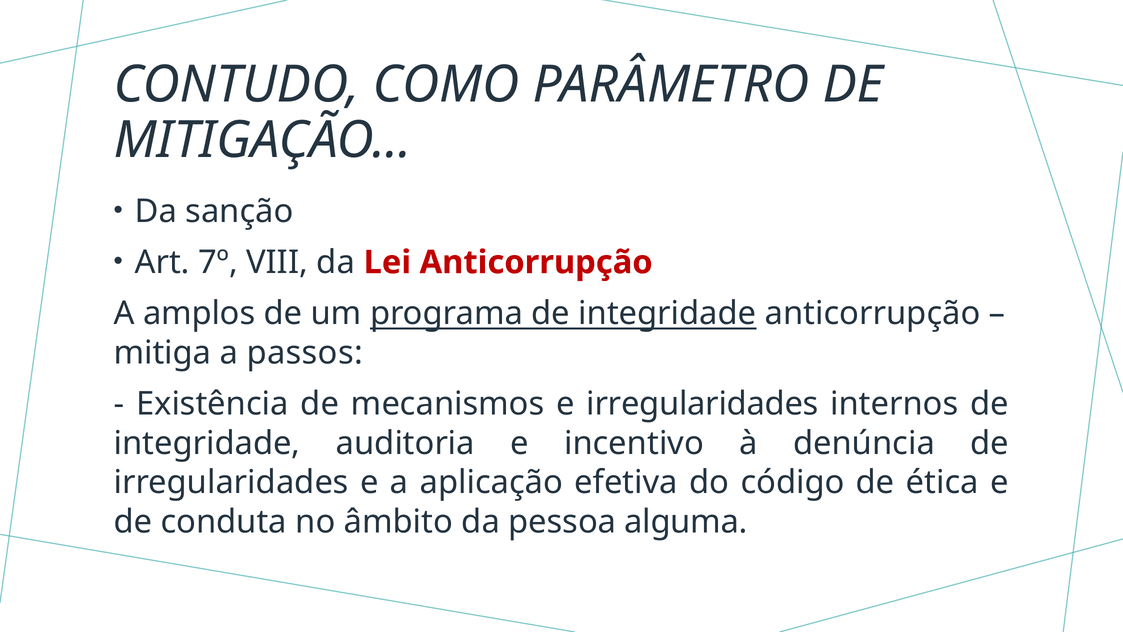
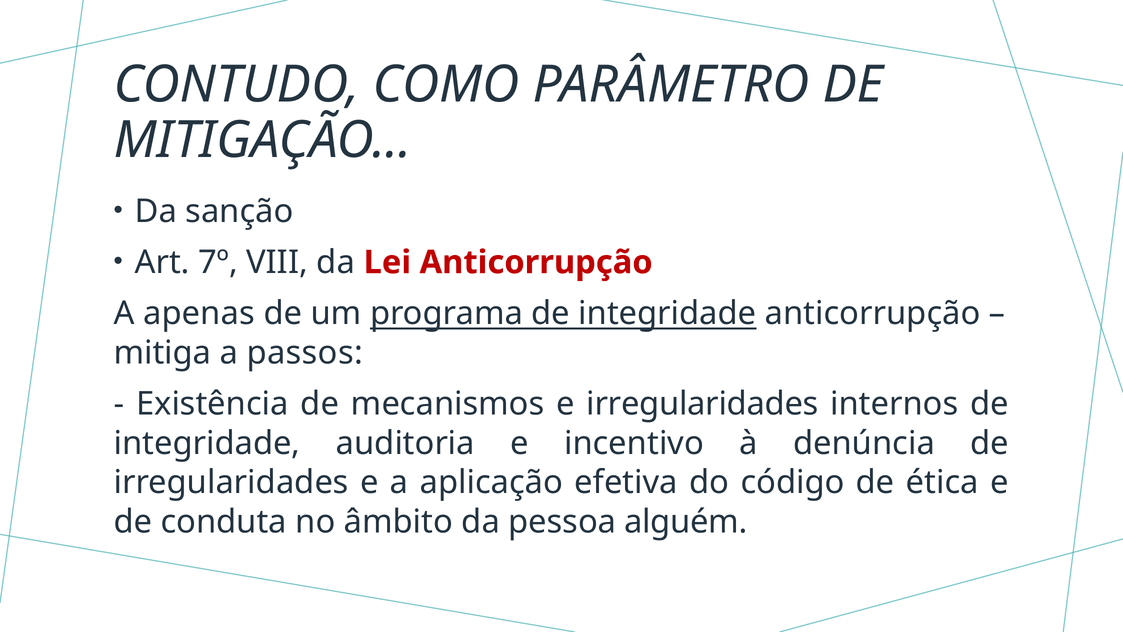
amplos: amplos -> apenas (199, 313)
alguma: alguma -> alguém (686, 522)
